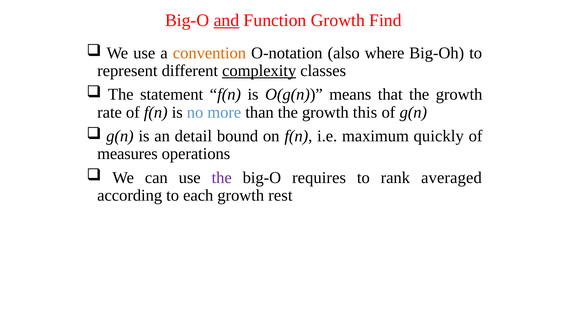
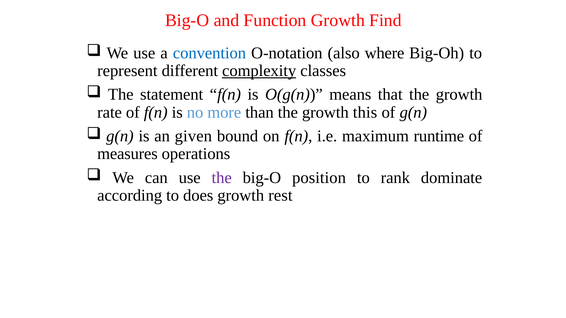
and underline: present -> none (226, 20)
convention colour: orange -> blue (209, 53)
detail: detail -> given (193, 136)
quickly: quickly -> runtime (439, 136)
requires: requires -> position (319, 178)
averaged: averaged -> dominate (452, 178)
each: each -> does (198, 196)
